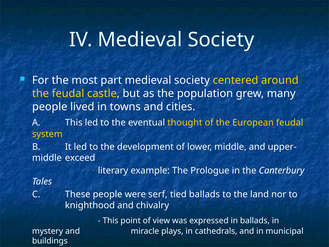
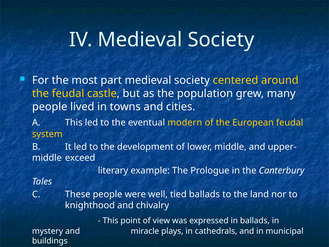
thought: thought -> modern (185, 123)
serf: serf -> well (158, 194)
